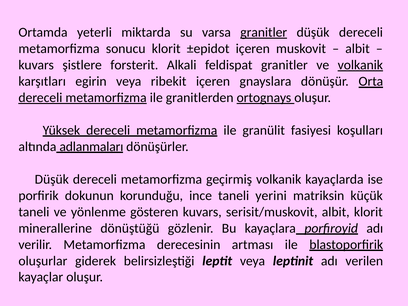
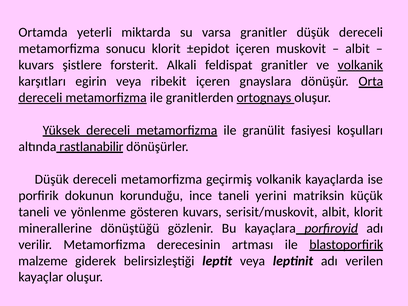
granitler underline: present -> none (264, 32)
adlanmaları: adlanmaları -> rastlanabilir (91, 147)
oluşurlar: oluşurlar -> malzeme (43, 261)
